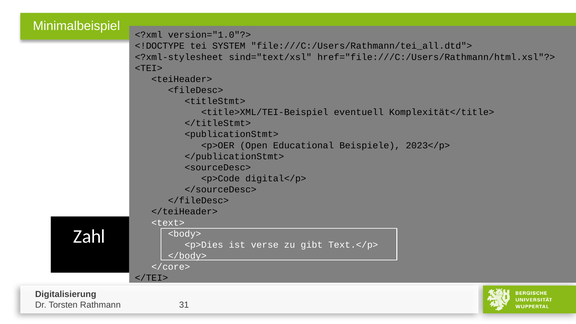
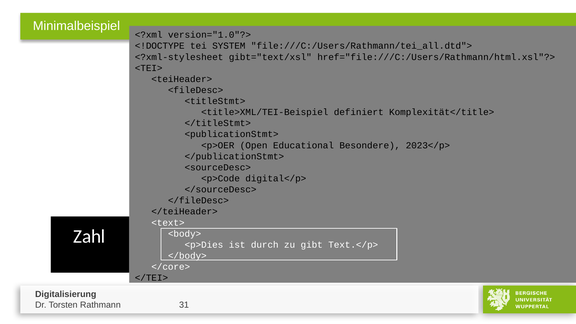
sind="text/xsl: sind="text/xsl -> gibt="text/xsl (270, 57)
eventuell: eventuell -> definiert (359, 112)
Beispiele: Beispiele -> Besondere (370, 145)
verse: verse -> durch (265, 245)
